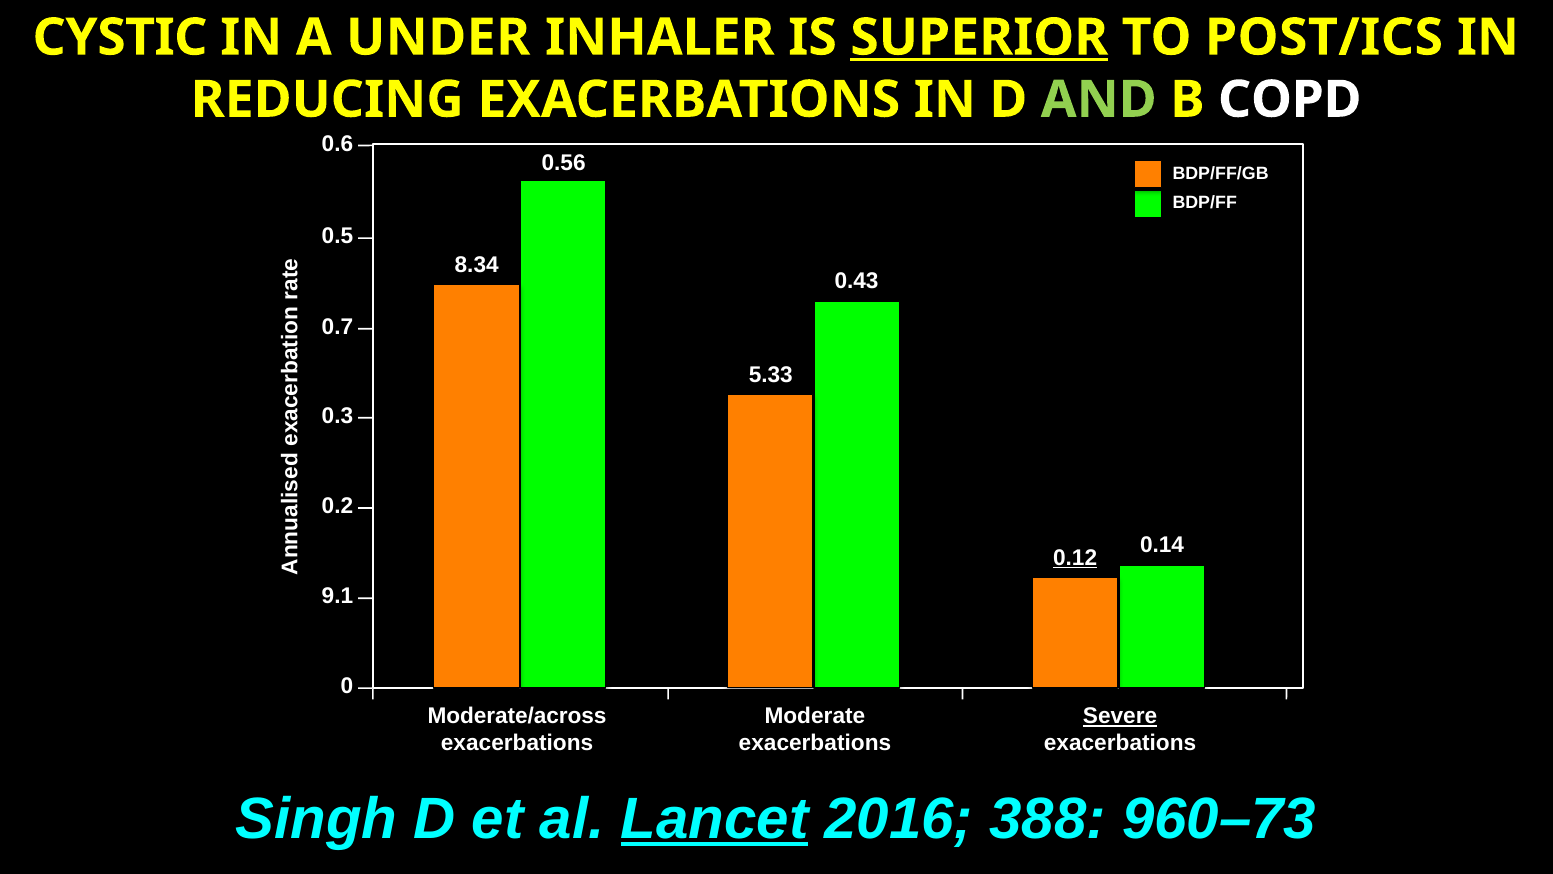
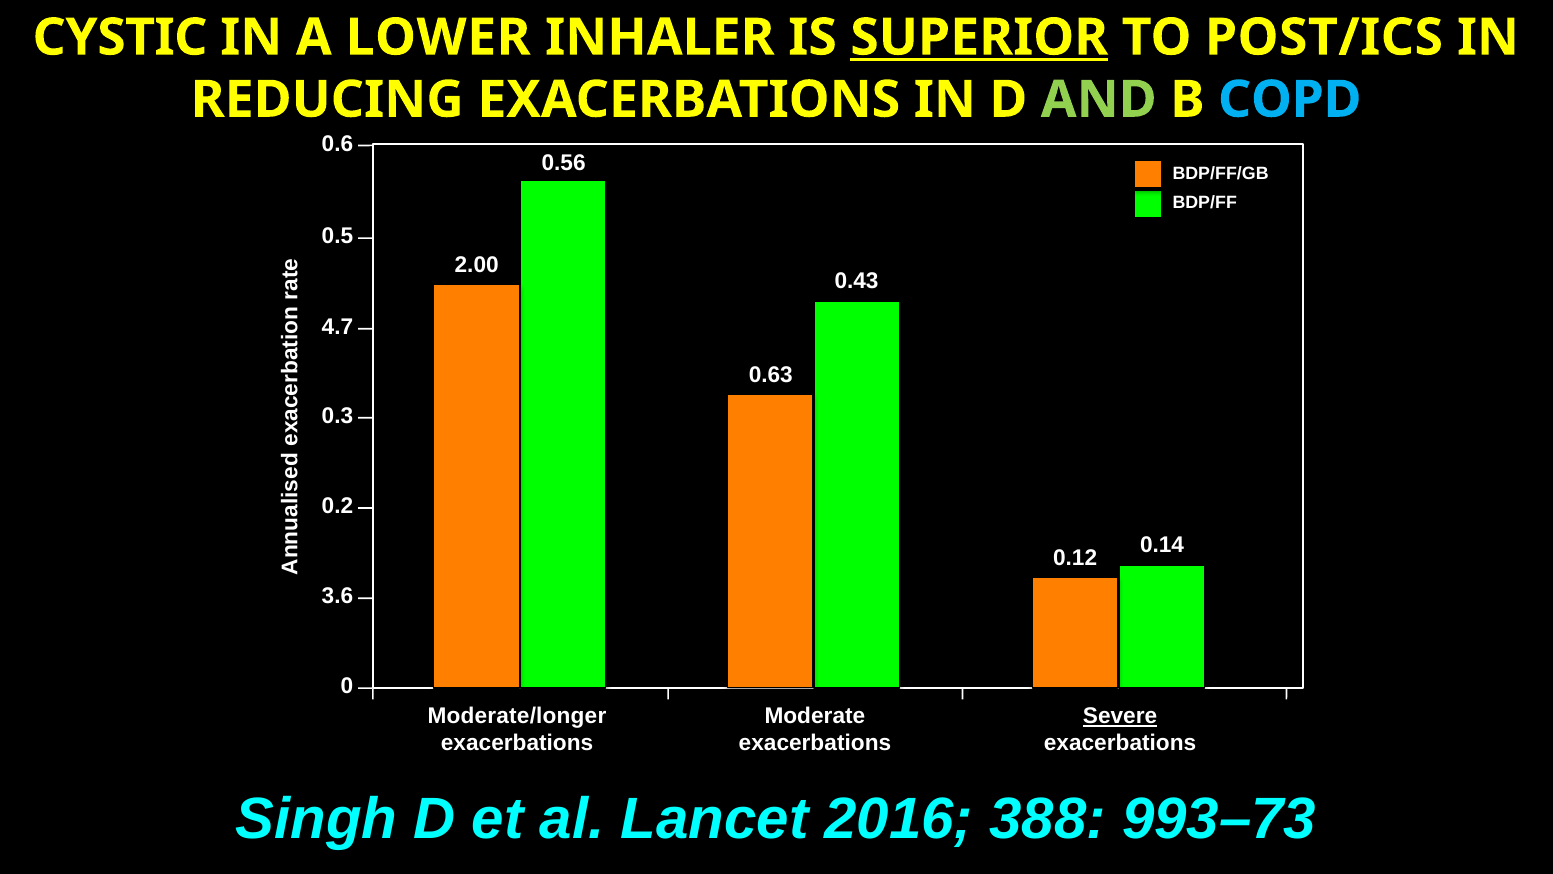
UNDER: UNDER -> LOWER (438, 37)
COPD colour: white -> light blue (1290, 100)
8.34: 8.34 -> 2.00 (477, 265)
0.7: 0.7 -> 4.7 (337, 327)
5.33: 5.33 -> 0.63 (771, 375)
0.12 underline: present -> none (1075, 557)
9.1: 9.1 -> 3.6 (337, 596)
Moderate/across: Moderate/across -> Moderate/longer (517, 716)
Lancet underline: present -> none (715, 819)
960–73: 960–73 -> 993–73 (1219, 819)
